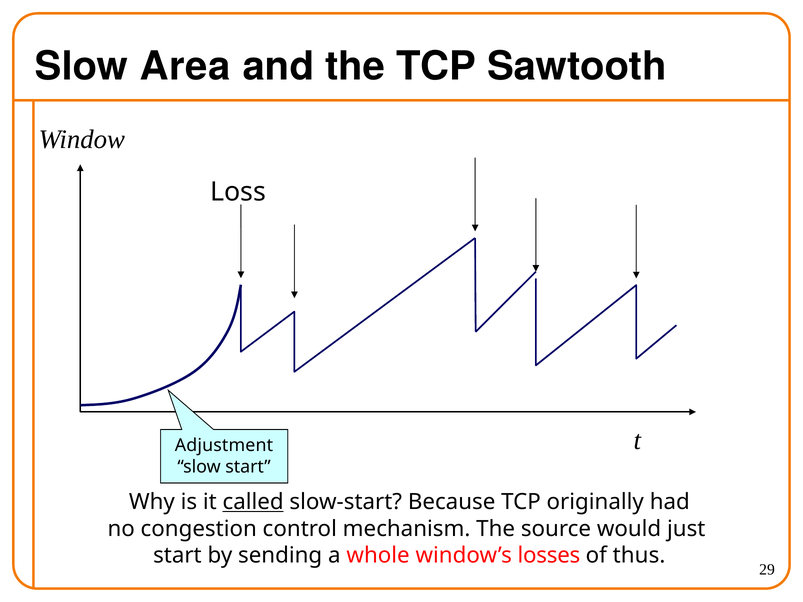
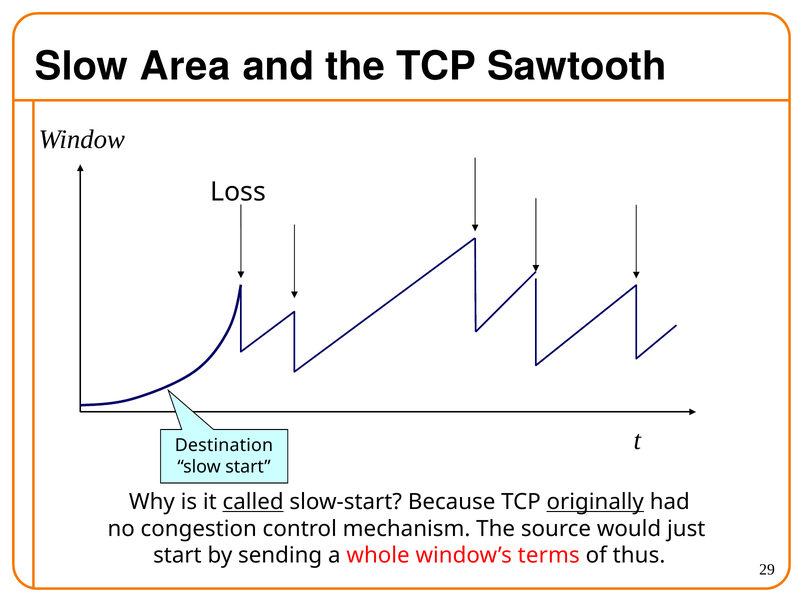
Adjustment: Adjustment -> Destination (224, 446)
originally underline: none -> present (595, 502)
losses: losses -> terms (549, 556)
